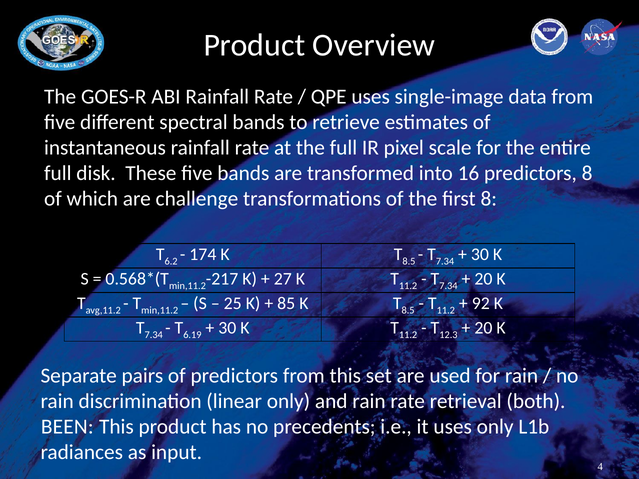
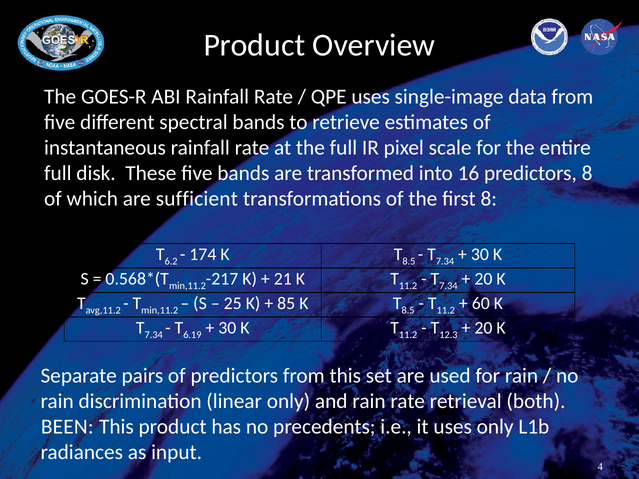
challenge: challenge -> sufficient (197, 199)
27: 27 -> 21 (283, 279)
92: 92 -> 60 (481, 304)
